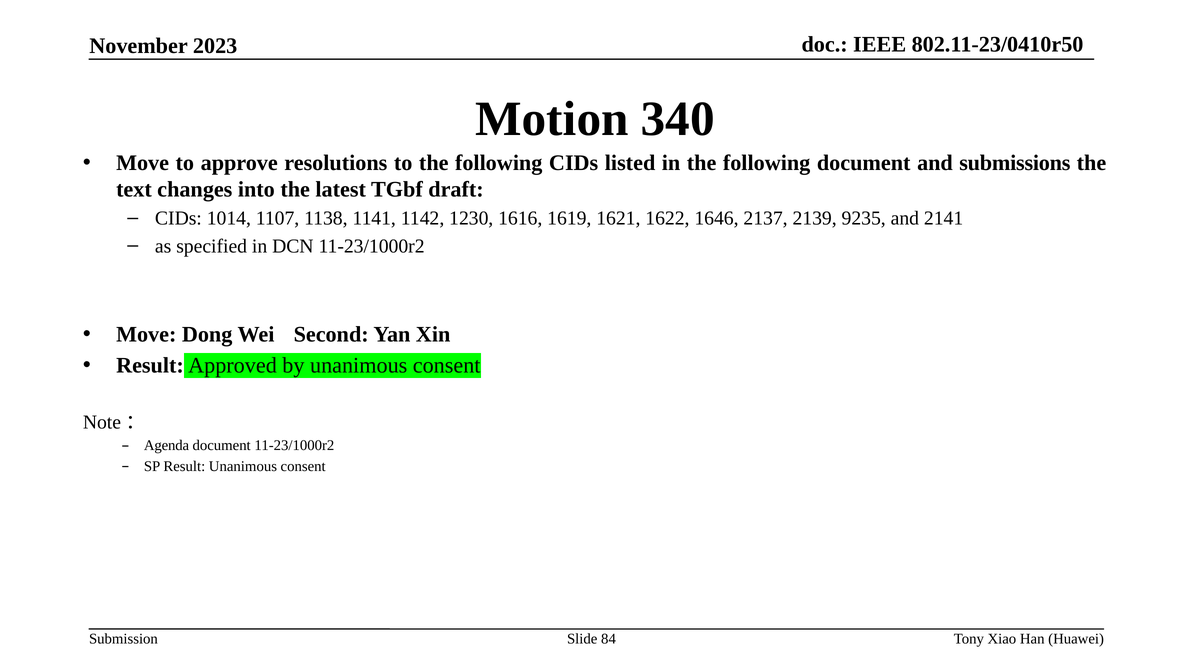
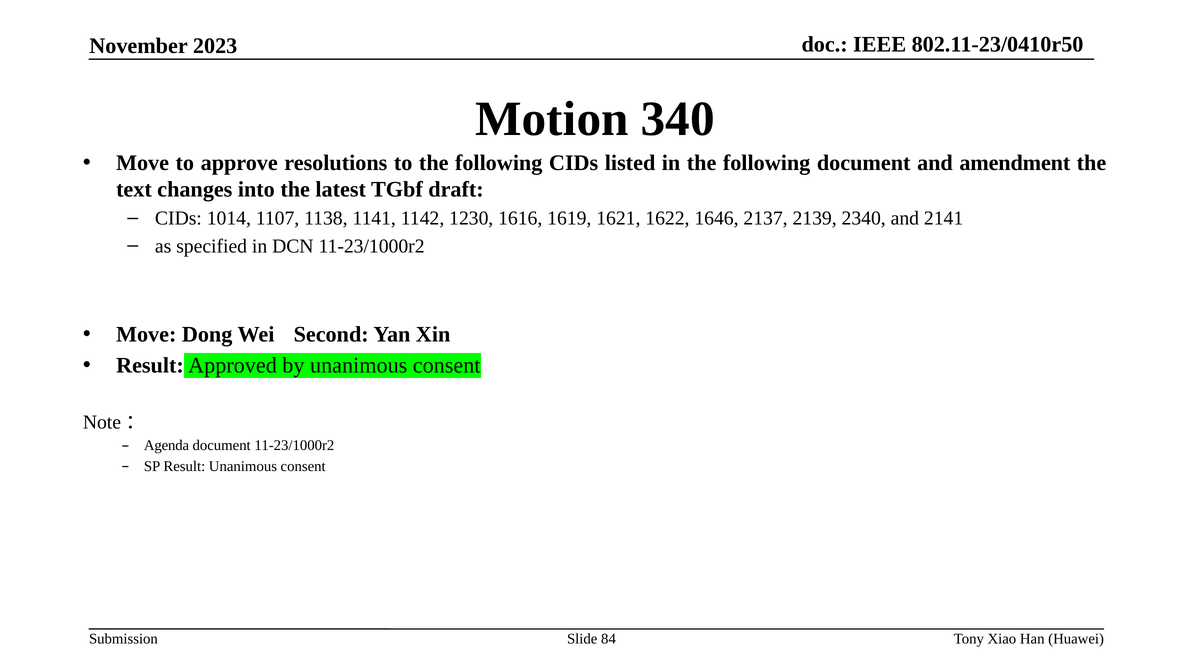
submissions: submissions -> amendment (1015, 163)
9235: 9235 -> 2340 (864, 218)
